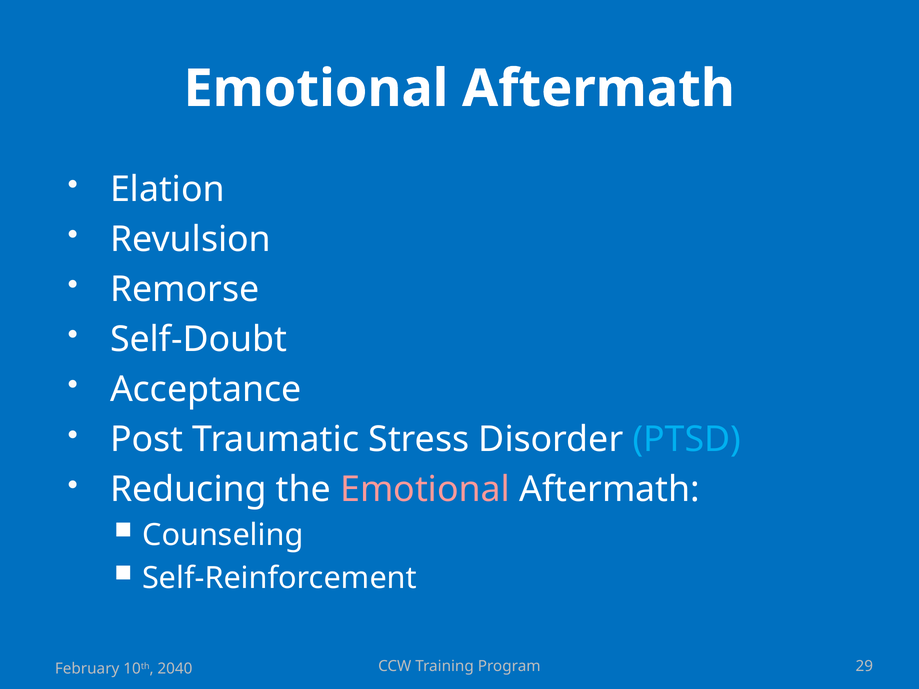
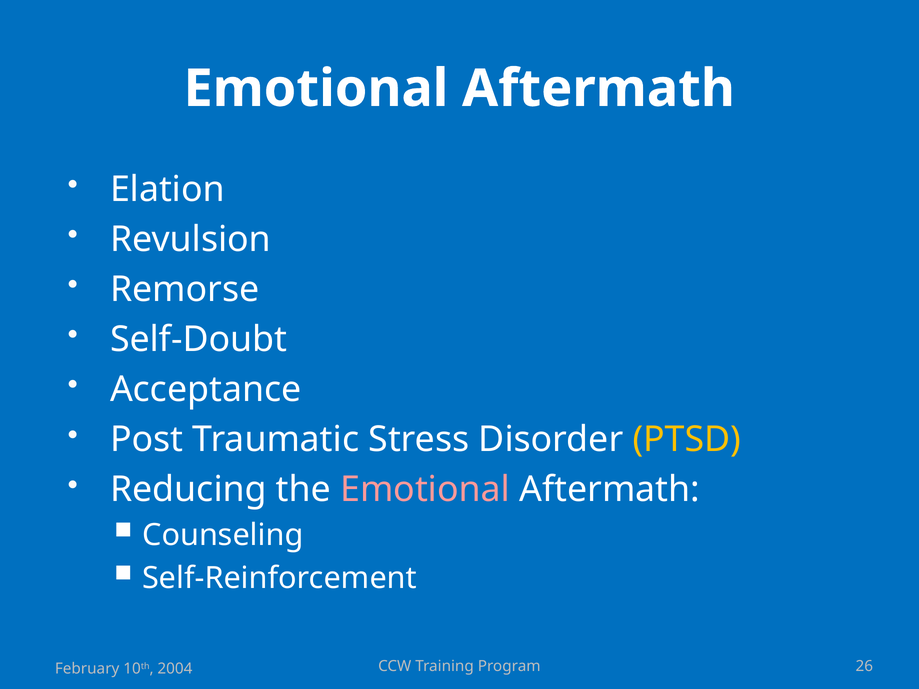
PTSD colour: light blue -> yellow (687, 440)
29: 29 -> 26 (864, 666)
2040: 2040 -> 2004 (175, 669)
